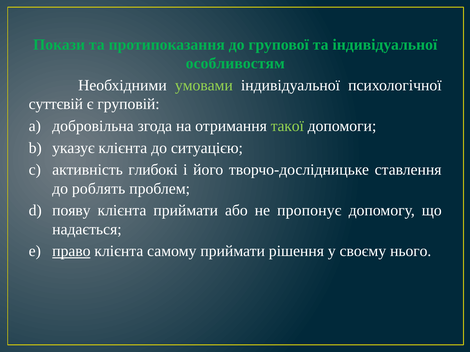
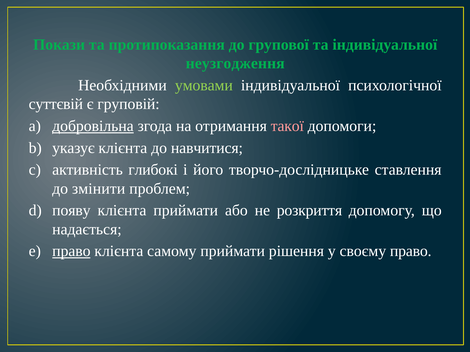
особливостям: особливостям -> неузгодження (235, 64)
добровільна underline: none -> present (93, 126)
такої colour: light green -> pink (287, 126)
ситуацією: ситуацією -> навчитися (207, 148)
роблять: роблять -> змінити (99, 189)
пропонує: пропонує -> розкриття (309, 211)
своєму нього: нього -> право (411, 252)
